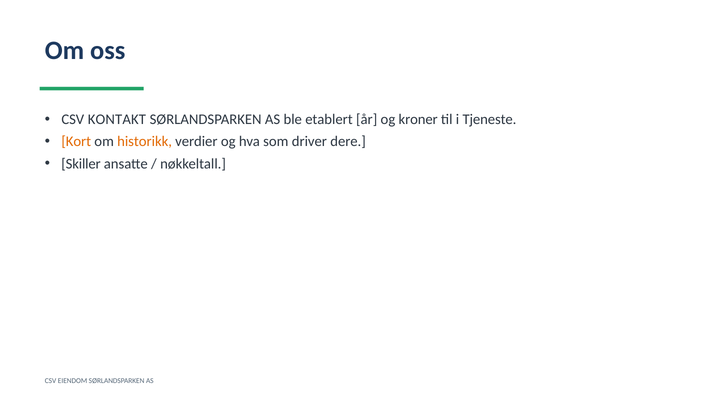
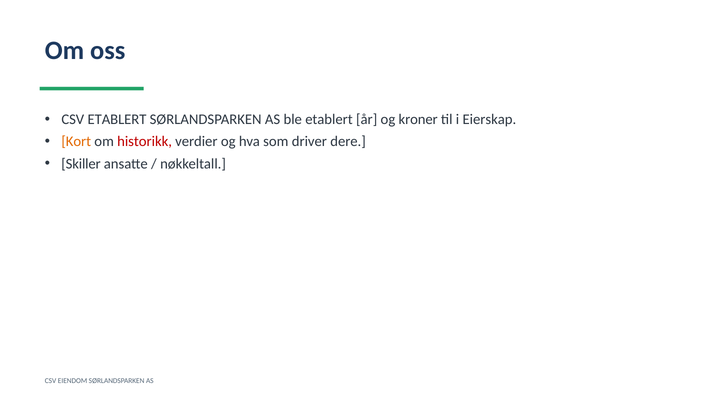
CSV KONTAKT: KONTAKT -> ETABLERT (117, 119)
Tjeneste: Tjeneste -> Eierskap (489, 119)
historikk colour: orange -> red (145, 141)
